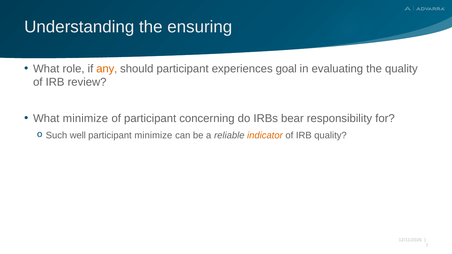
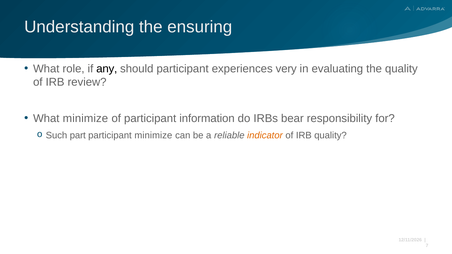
any colour: orange -> black (107, 69)
goal: goal -> very (286, 69)
concerning: concerning -> information (207, 118)
well: well -> part (78, 135)
